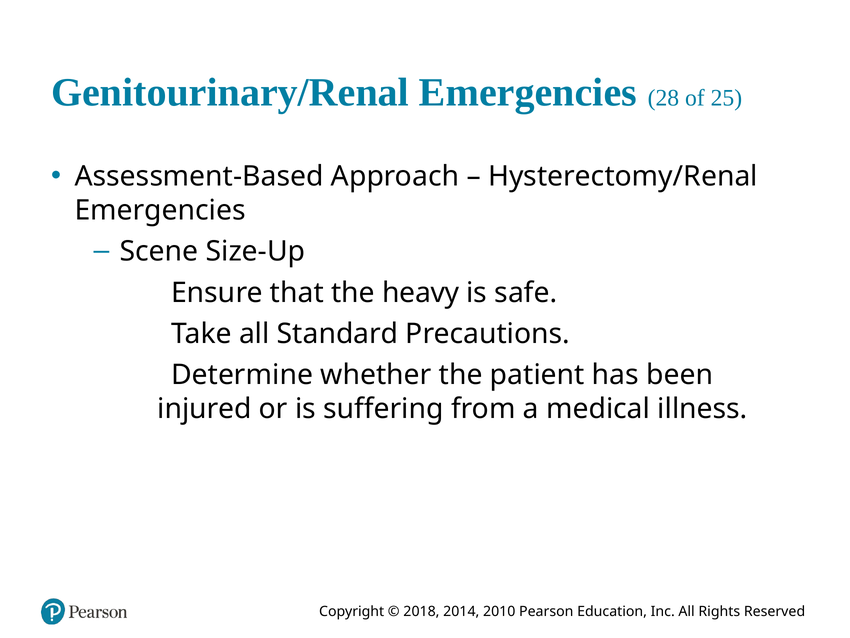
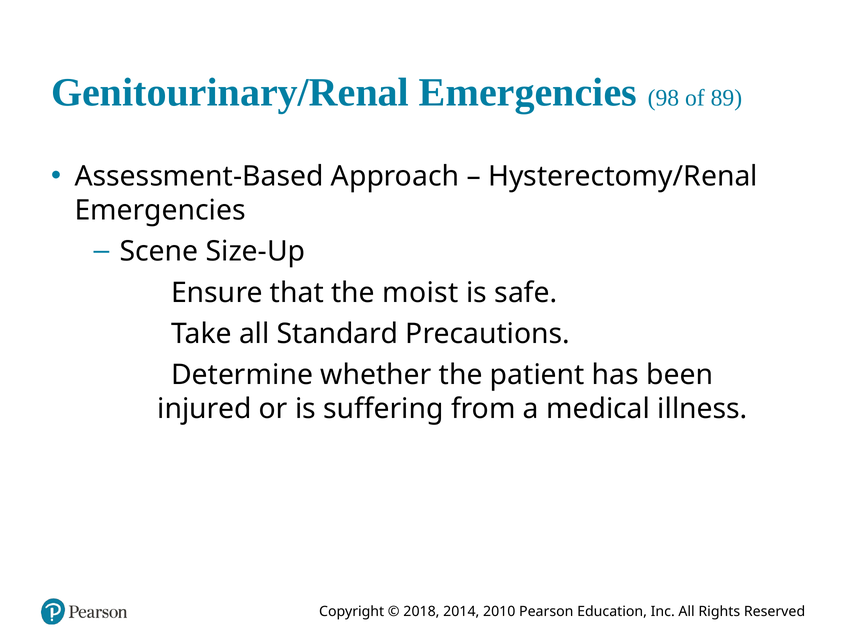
28: 28 -> 98 (663, 98)
25: 25 -> 89 (726, 98)
heavy: heavy -> moist (420, 292)
